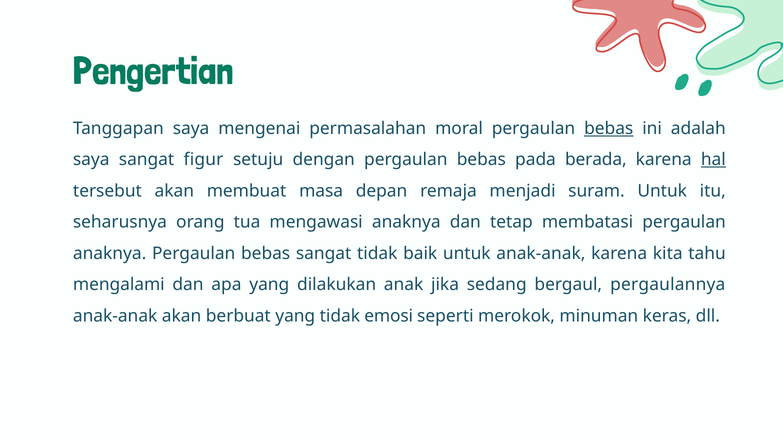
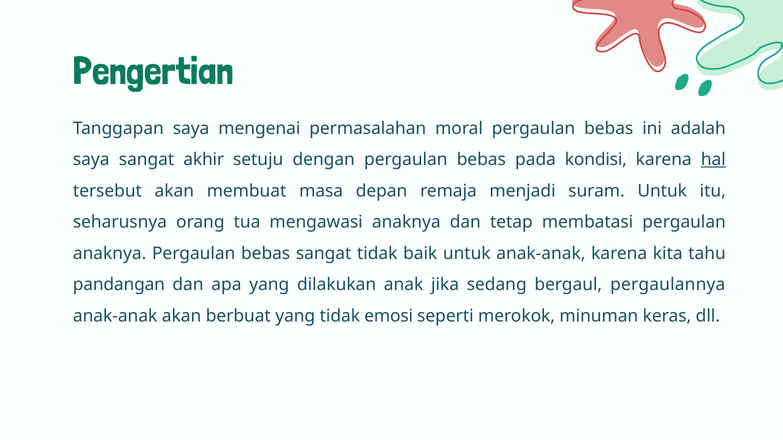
bebas underline: present -> none (609, 129)
figur: figur -> akhir (204, 160)
berada: berada -> kondisi (596, 160)
mengalami: mengalami -> pandangan (119, 285)
